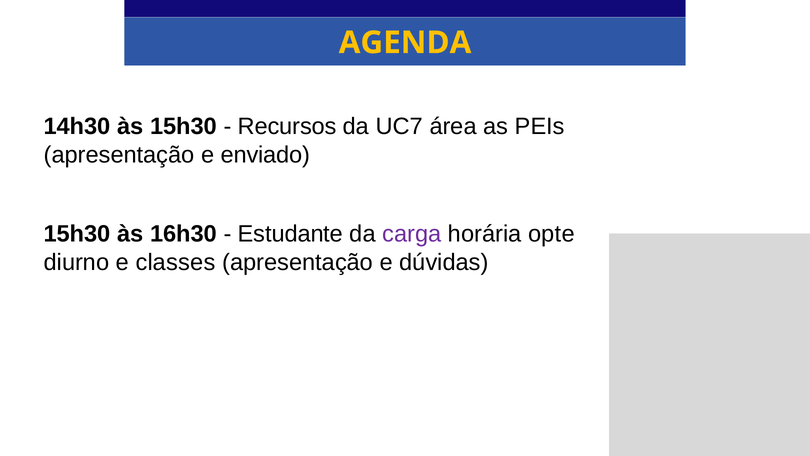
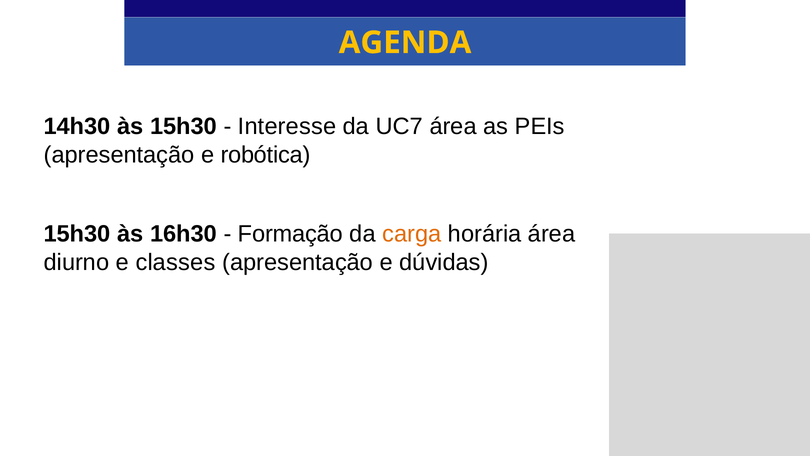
Recursos: Recursos -> Interesse (287, 126)
enviado: enviado -> robótica (266, 155)
Estudante: Estudante -> Formação (290, 234)
carga colour: purple -> orange (412, 234)
horária opte: opte -> área (552, 234)
